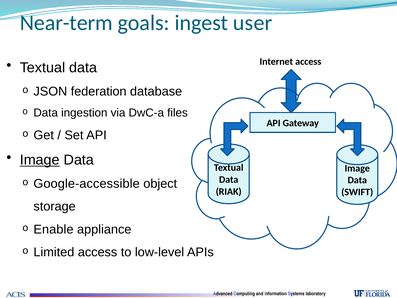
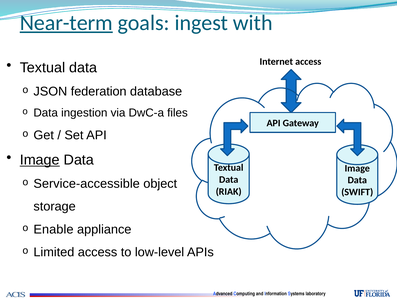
Near-term underline: none -> present (66, 23)
user: user -> with (253, 23)
Google-accessible: Google-accessible -> Service-accessible (87, 184)
